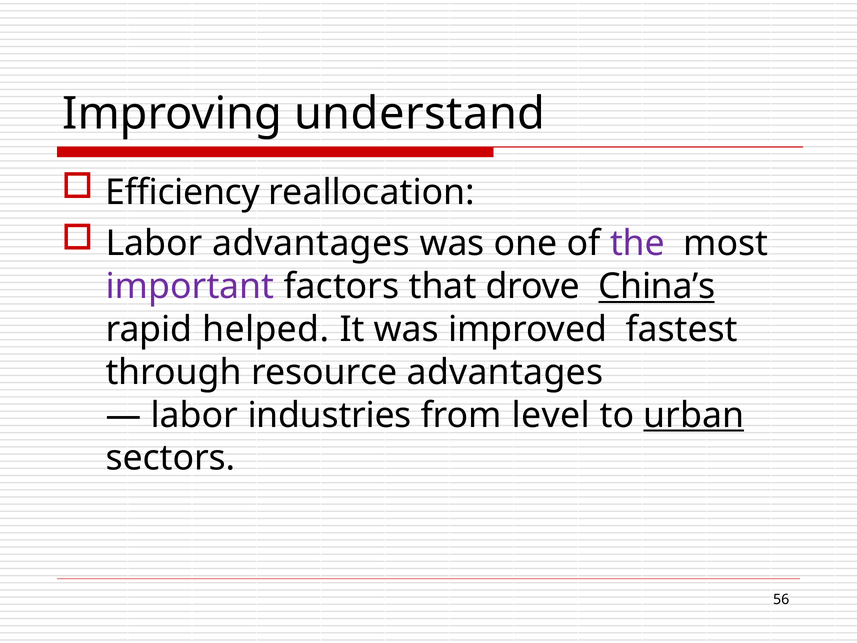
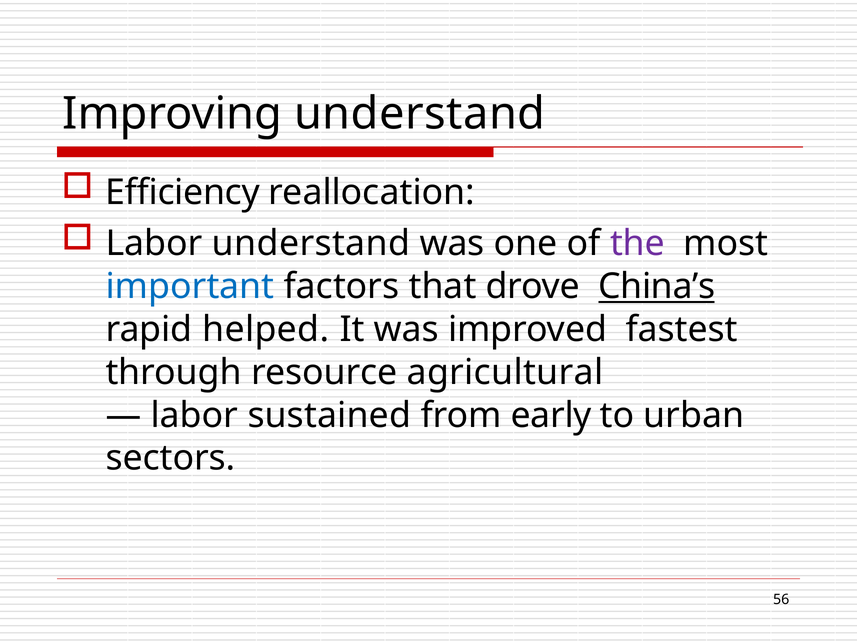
Labor advantages: advantages -> understand (311, 244)
important colour: purple -> blue (190, 286)
resource advantages: advantages -> agricultural (505, 372)
industries: industries -> sustained (329, 415)
level: level -> early (551, 415)
urban underline: present -> none (694, 415)
